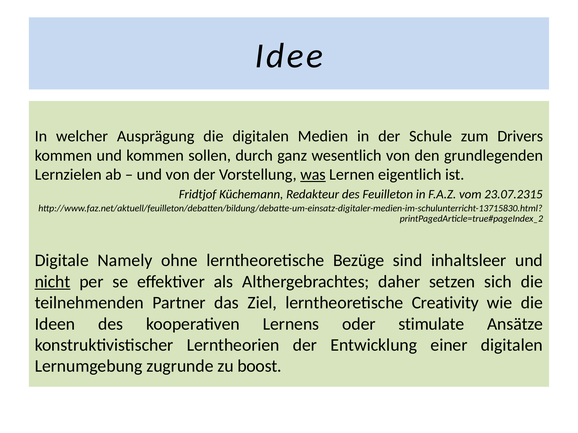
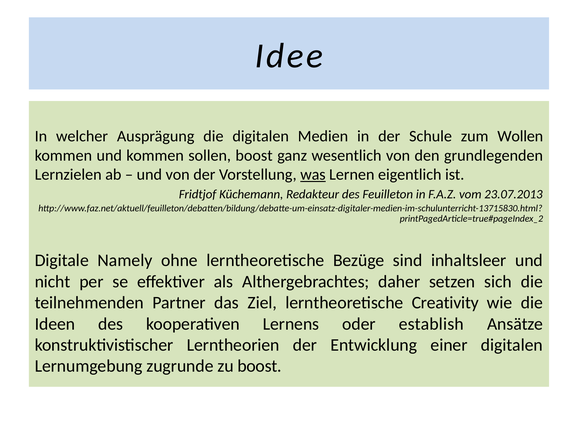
Drivers: Drivers -> Wollen (520, 136)
sollen durch: durch -> boost (254, 156)
23.07.2315: 23.07.2315 -> 23.07.2013 (513, 195)
nicht underline: present -> none (53, 282)
stimulate: stimulate -> establish (431, 324)
